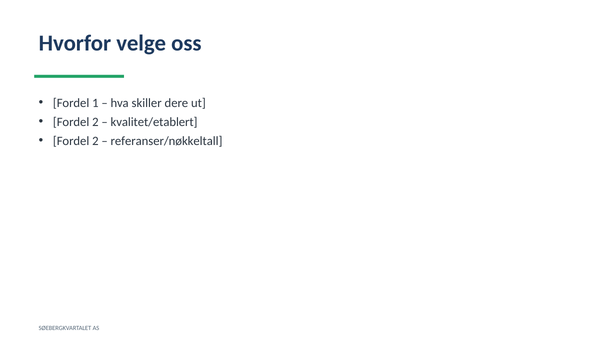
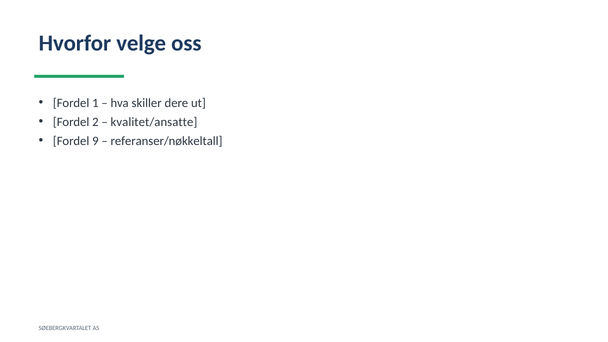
kvalitet/etablert: kvalitet/etablert -> kvalitet/ansatte (154, 122)
2: 2 -> 9 (95, 141)
